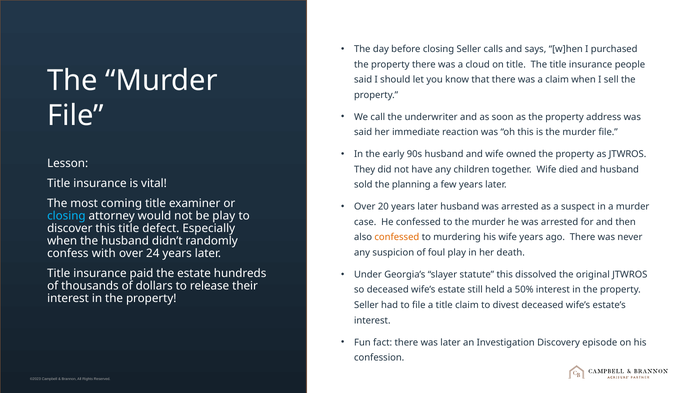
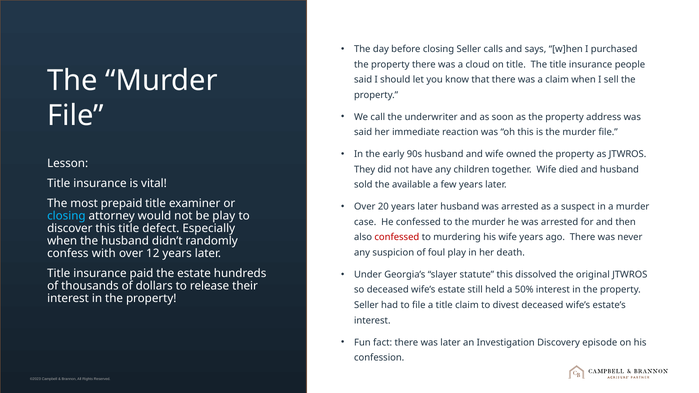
planning: planning -> available (411, 185)
coming: coming -> prepaid (122, 203)
confessed colour: orange -> red (397, 237)
24: 24 -> 12 (153, 254)
